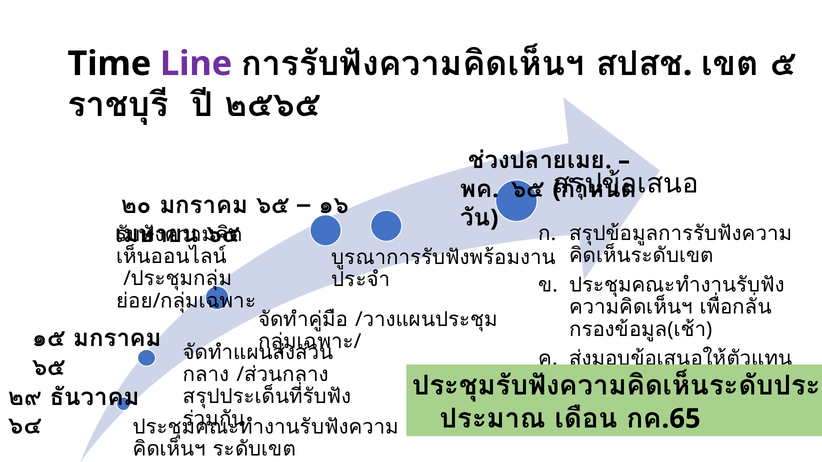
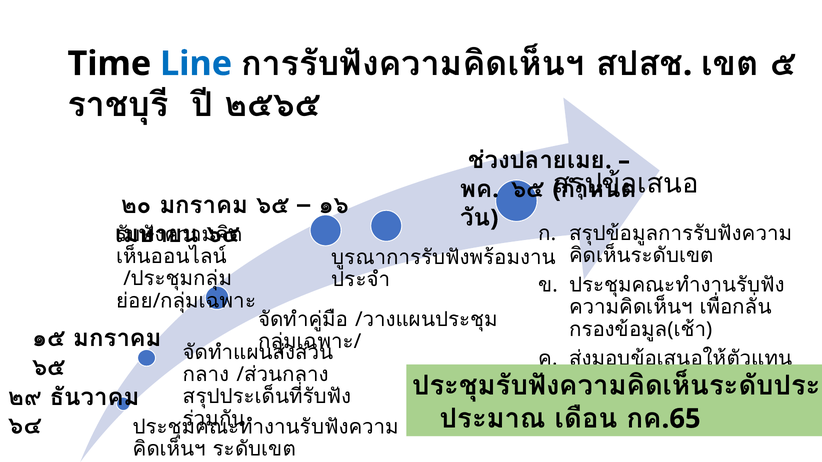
Line colour: purple -> blue (196, 64)
